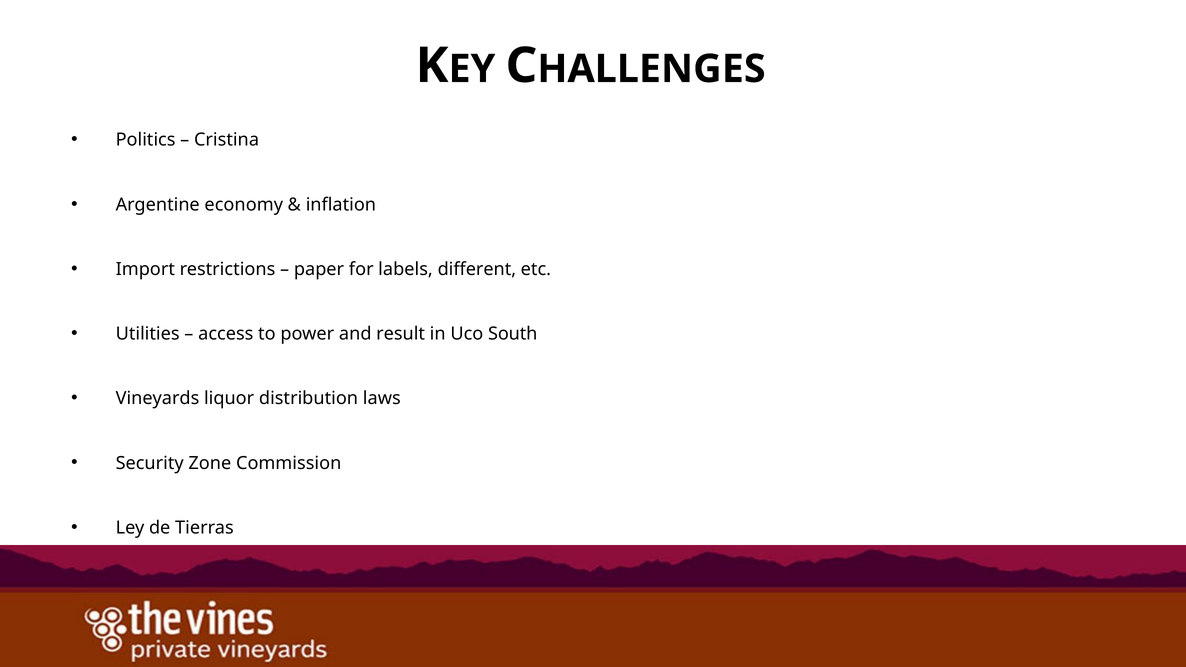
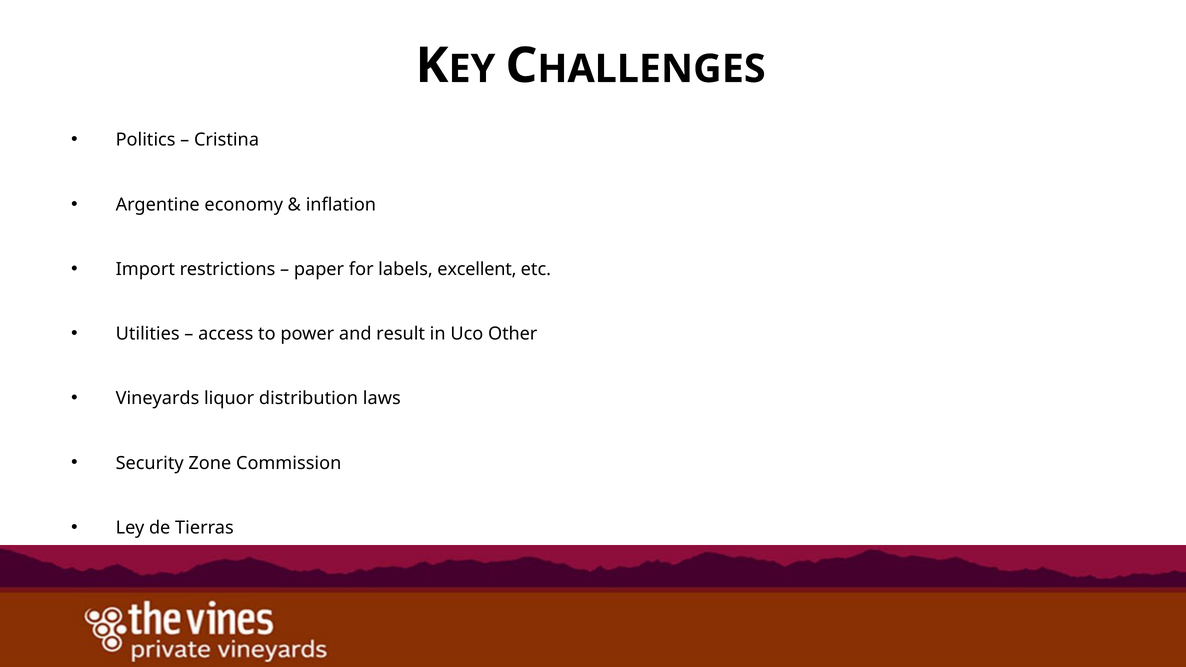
different: different -> excellent (477, 269)
South: South -> Other (513, 334)
